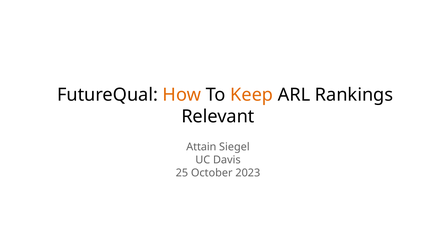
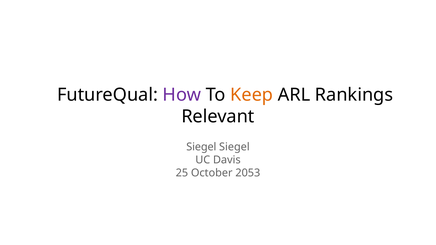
How colour: orange -> purple (182, 95)
Attain: Attain -> Siegel (201, 147)
2023: 2023 -> 2053 (248, 173)
